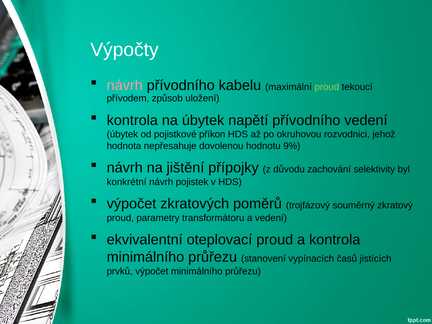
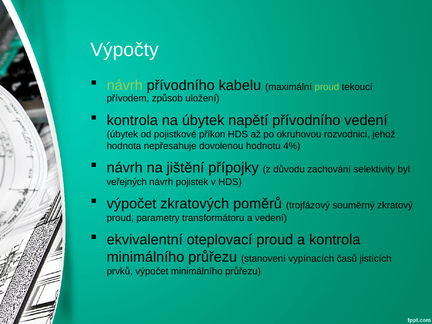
návrh colour: pink -> light green (125, 85)
9%: 9% -> 4% (292, 146)
konkrétní: konkrétní -> veřejných (127, 182)
